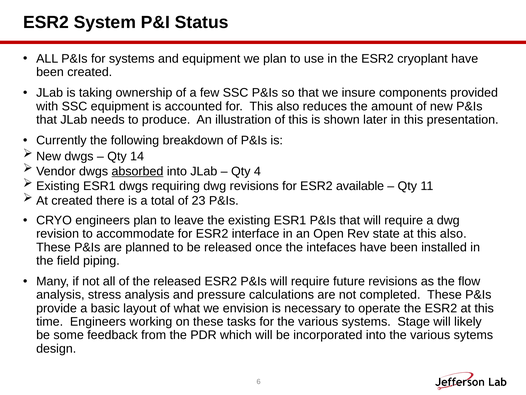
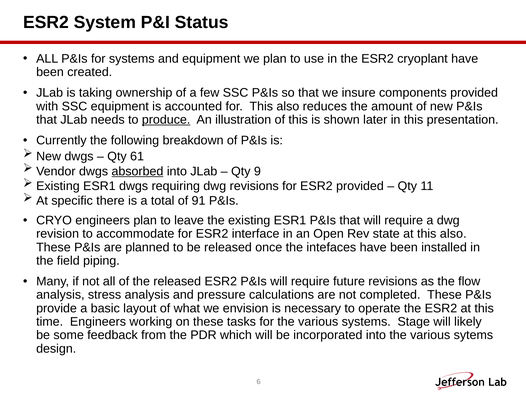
produce underline: none -> present (166, 120)
14: 14 -> 61 (137, 156)
4: 4 -> 9 (257, 171)
ESR2 available: available -> provided (360, 186)
At created: created -> specific (72, 201)
23: 23 -> 91 (199, 201)
